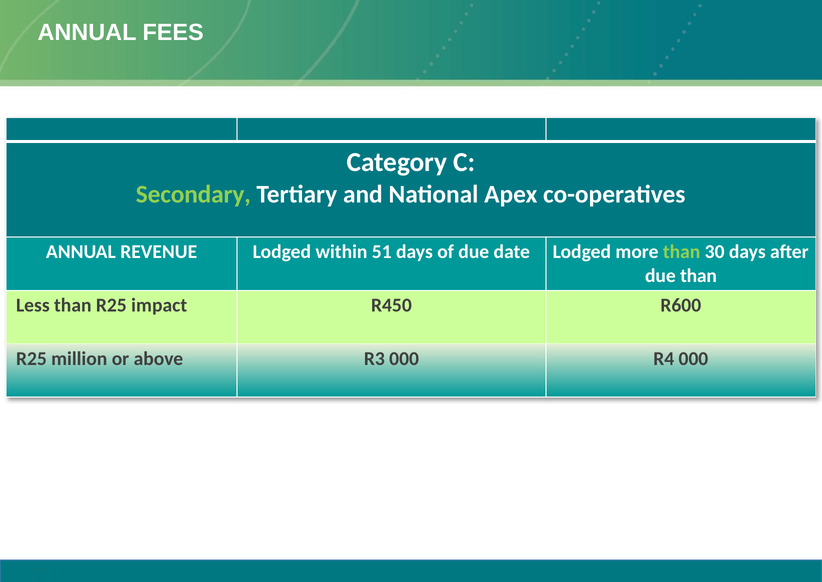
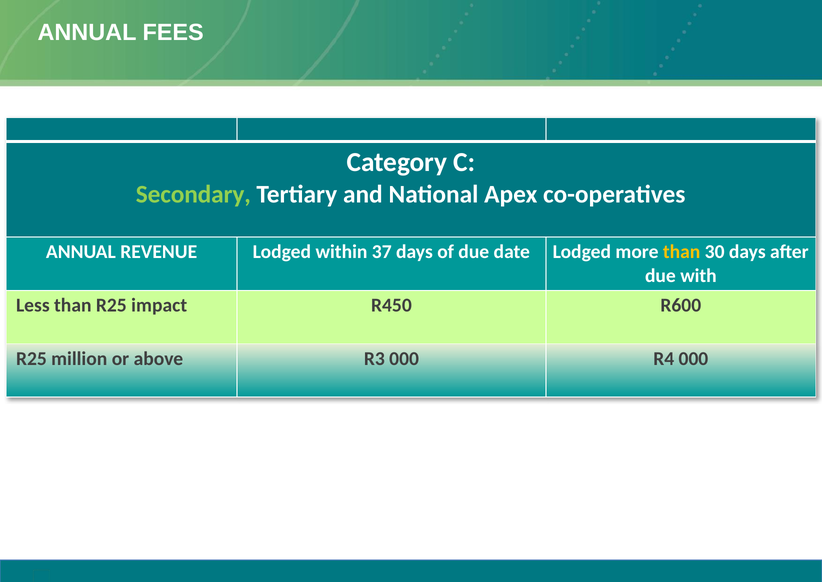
51: 51 -> 37 (382, 252)
than colour: light green -> yellow (682, 252)
due than: than -> with (698, 276)
